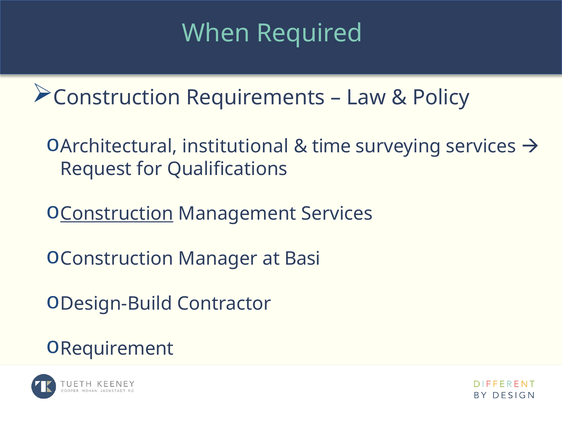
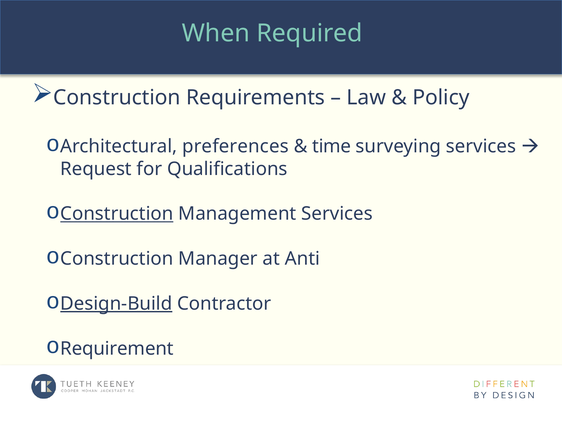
institutional: institutional -> preferences (235, 147)
Basi: Basi -> Anti (302, 259)
Design-Build underline: none -> present (116, 304)
